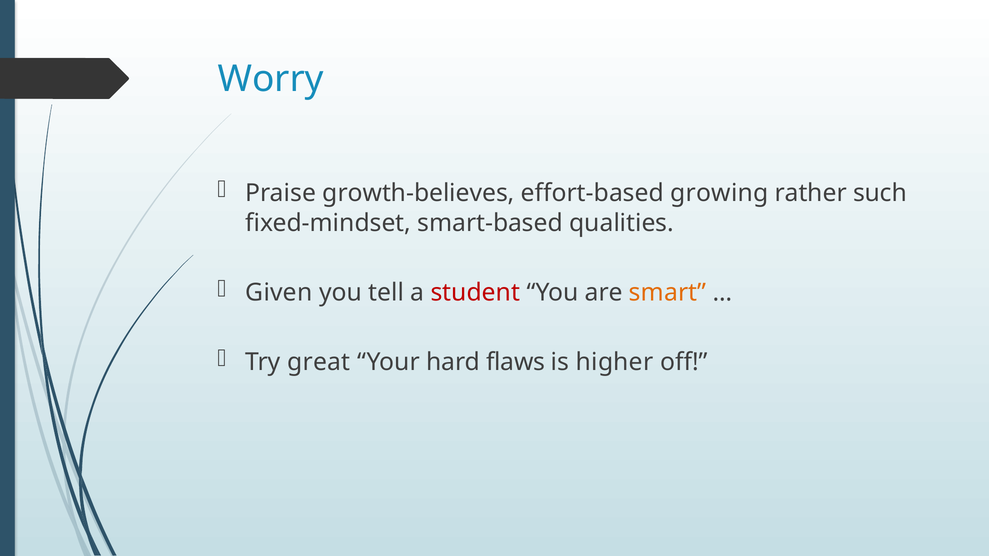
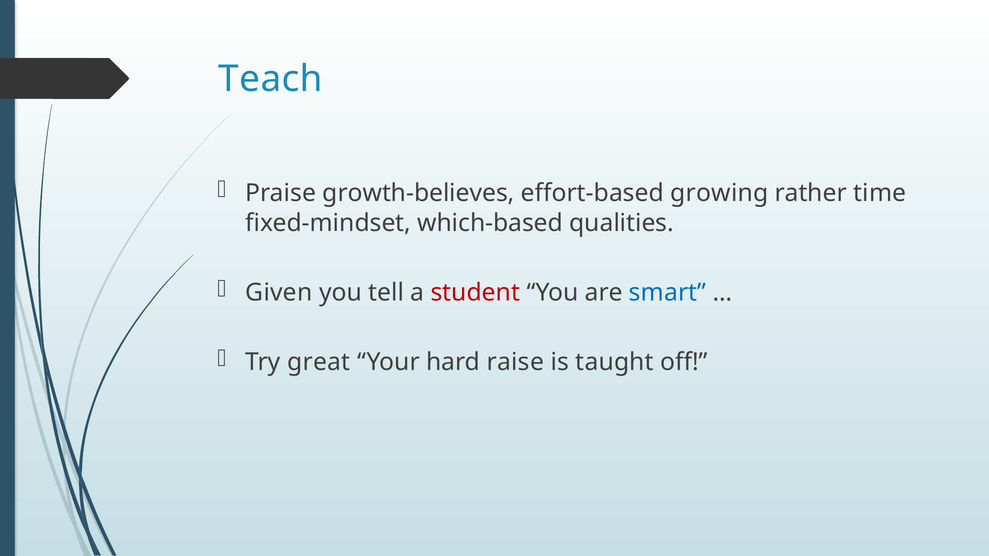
Worry: Worry -> Teach (271, 79)
such: such -> time (880, 193)
smart-based: smart-based -> which-based (490, 223)
smart colour: orange -> blue (668, 293)
flaws: flaws -> raise (515, 362)
higher: higher -> taught (615, 362)
